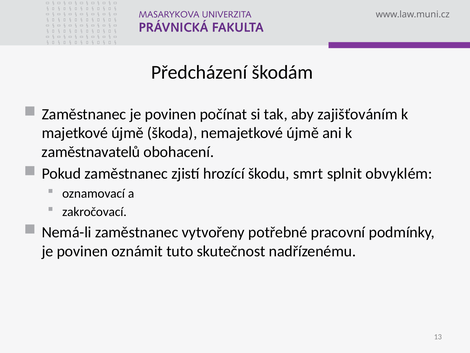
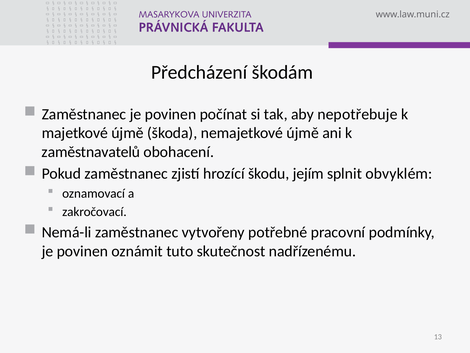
zajišťováním: zajišťováním -> nepotřebuje (358, 114)
smrt: smrt -> jejím (308, 174)
